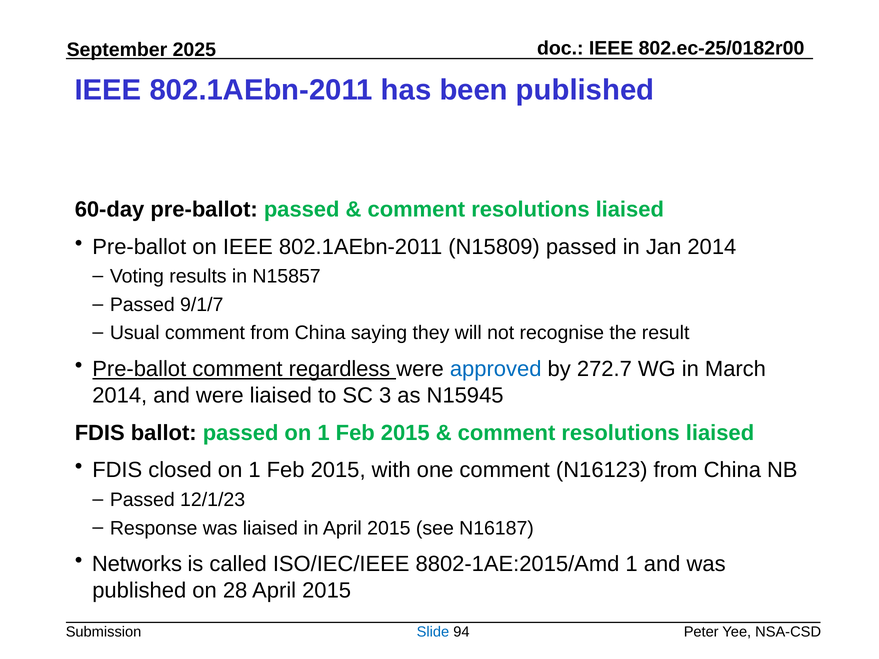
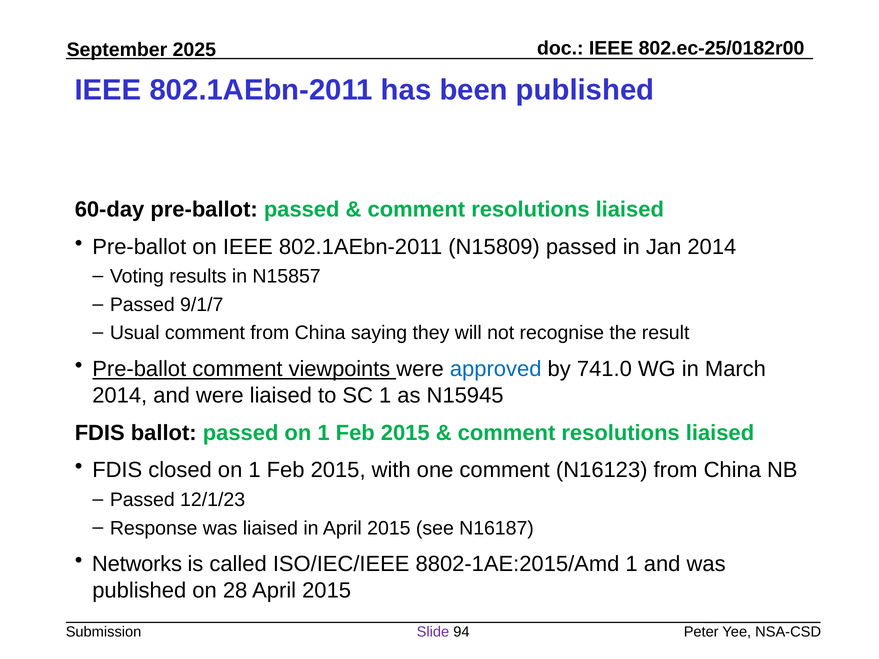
regardless: regardless -> viewpoints (339, 369)
272.7: 272.7 -> 741.0 (604, 369)
SC 3: 3 -> 1 (385, 396)
Slide colour: blue -> purple (433, 632)
